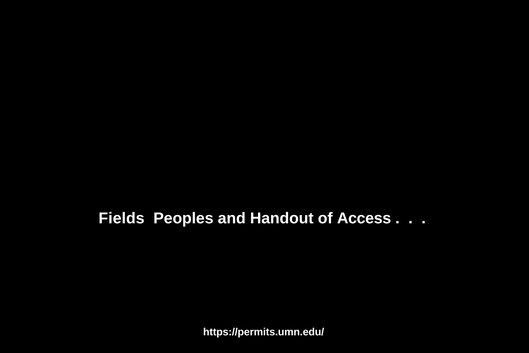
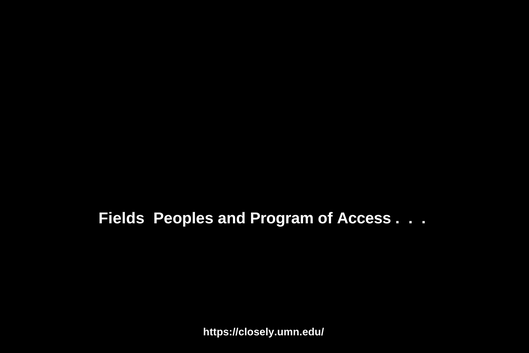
Handout: Handout -> Program (282, 218)
https://permits.umn.edu/: https://permits.umn.edu/ -> https://closely.umn.edu/ (264, 332)
